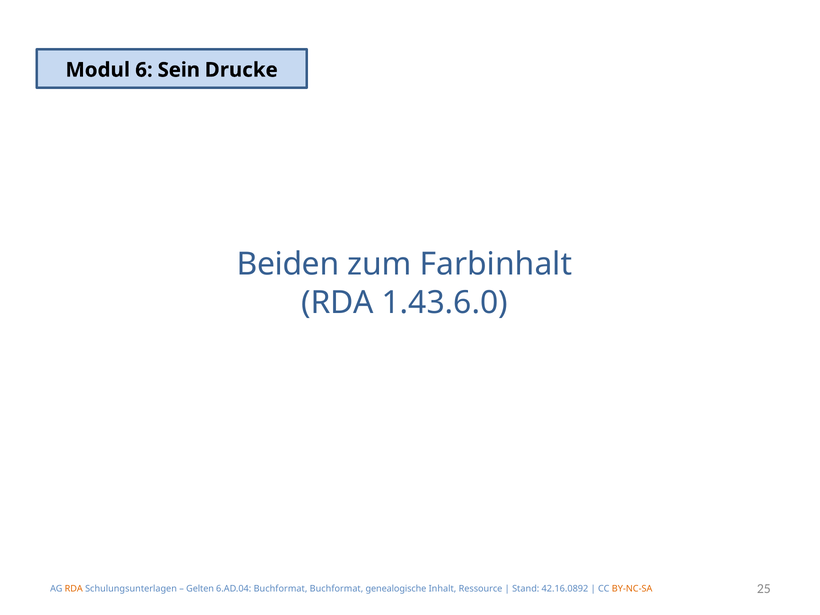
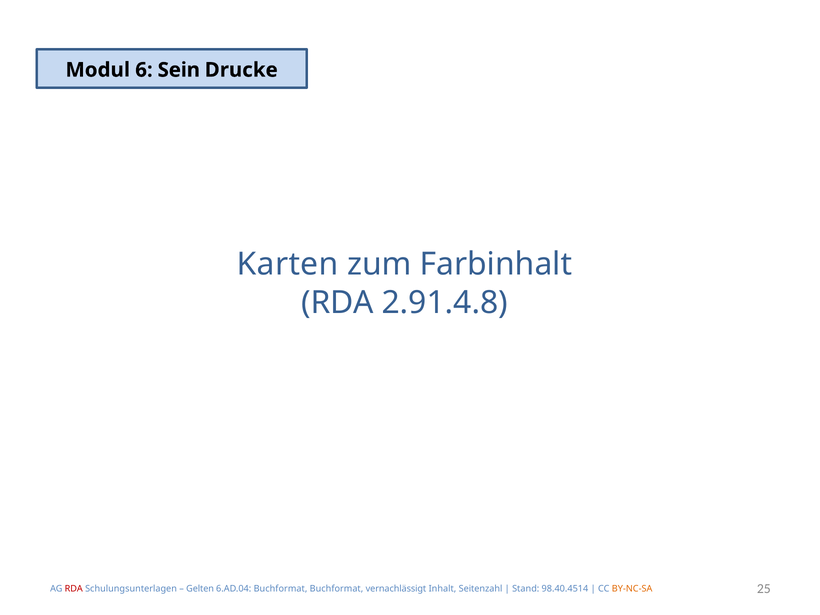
Beiden: Beiden -> Karten (288, 264)
1.43.6.0: 1.43.6.0 -> 2.91.4.8 (445, 303)
RDA colour: orange -> red (74, 589)
genealogische: genealogische -> vernachlässigt (396, 589)
Ressource: Ressource -> Seitenzahl (481, 589)
42.16.0892: 42.16.0892 -> 98.40.4514 (565, 589)
